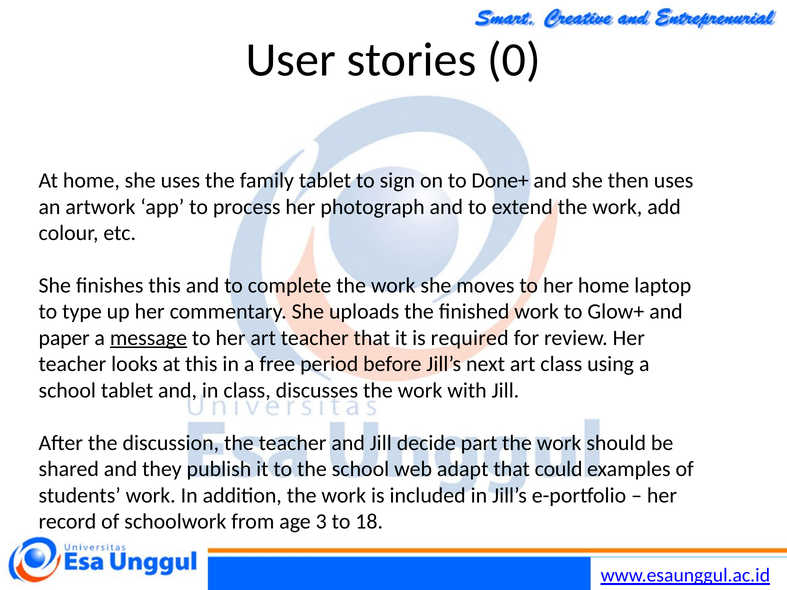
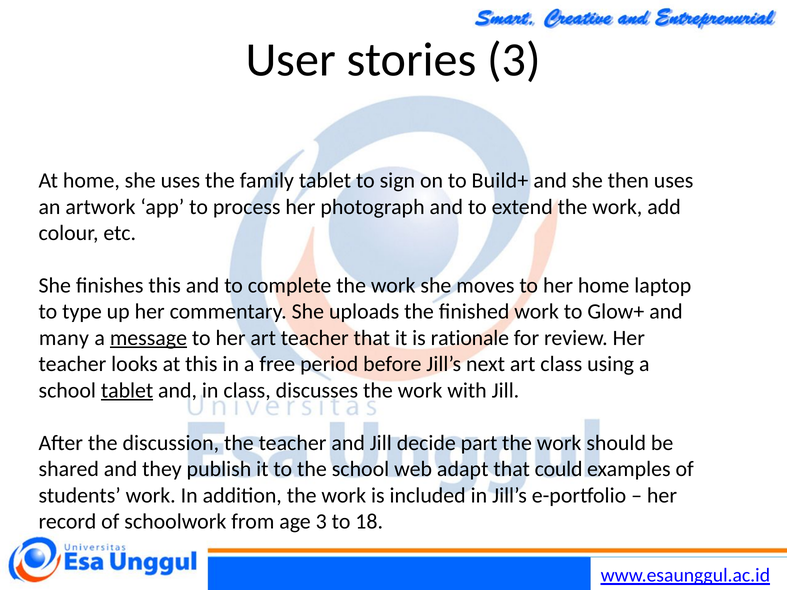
stories 0: 0 -> 3 (514, 60)
Done+: Done+ -> Build+ (500, 181)
paper: paper -> many (64, 338)
required: required -> rationale (470, 338)
tablet underline: none -> present (127, 391)
